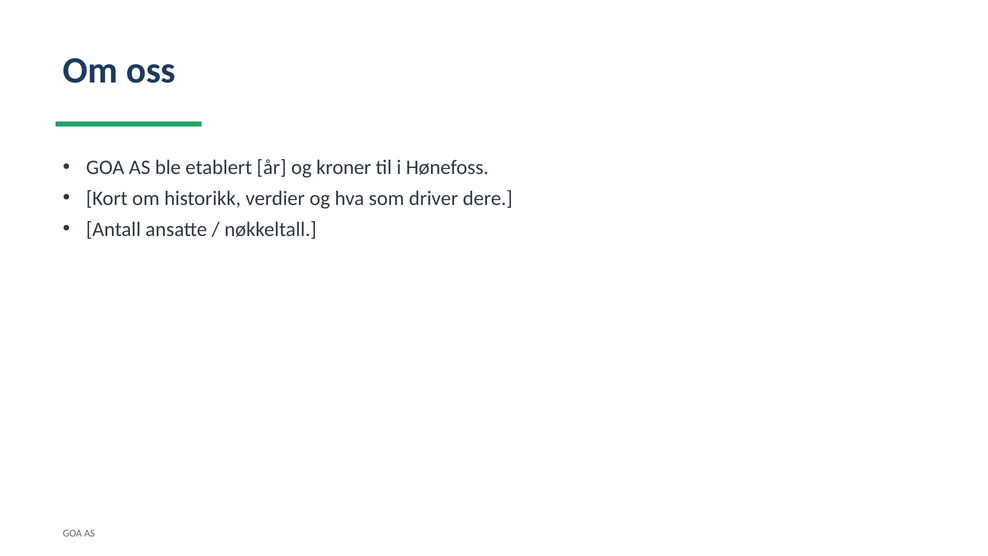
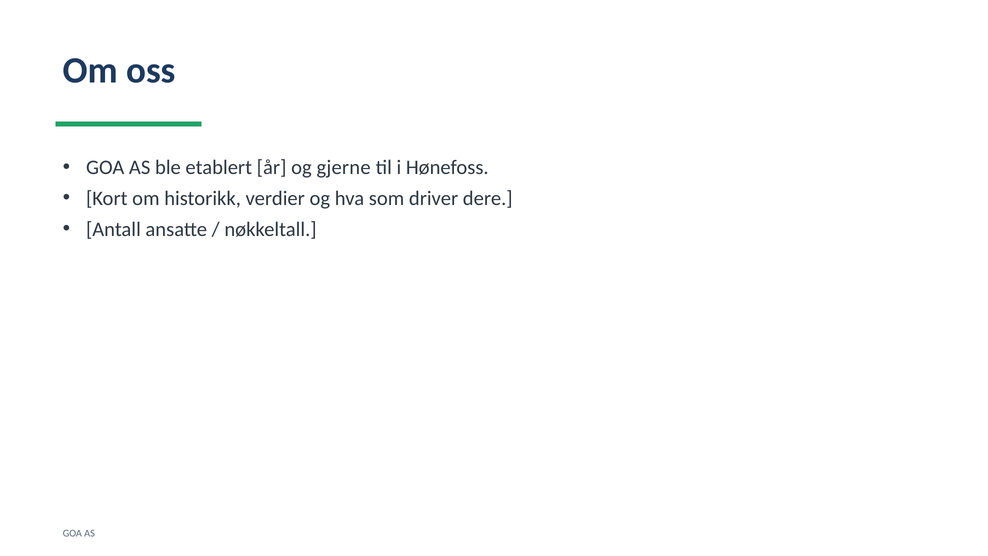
kroner: kroner -> gjerne (344, 167)
